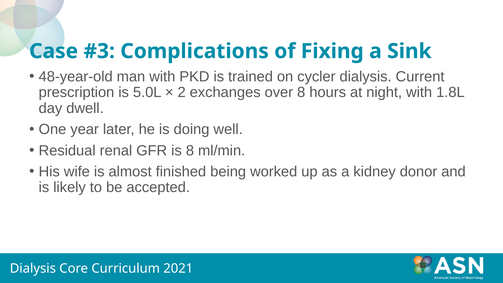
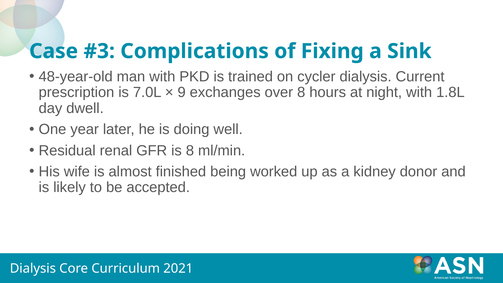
5.0L: 5.0L -> 7.0L (147, 92)
2: 2 -> 9 (182, 92)
